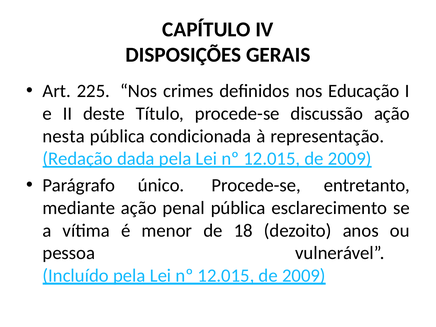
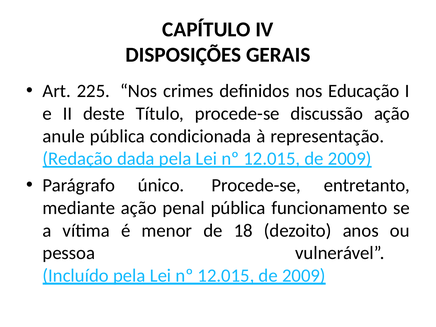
nesta: nesta -> anule (64, 136)
esclarecimento: esclarecimento -> funcionamento (329, 208)
